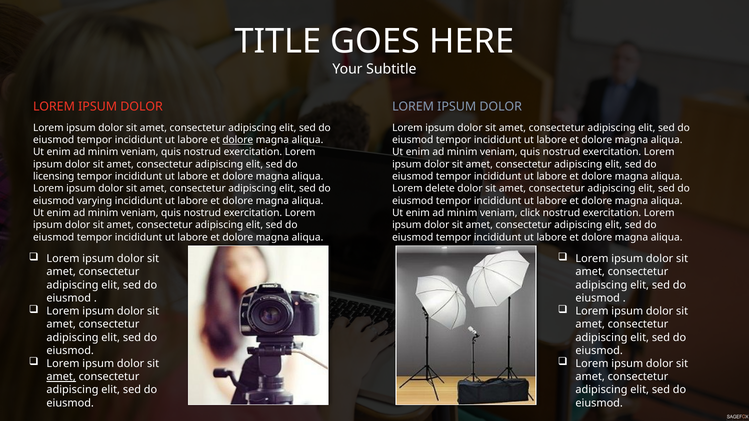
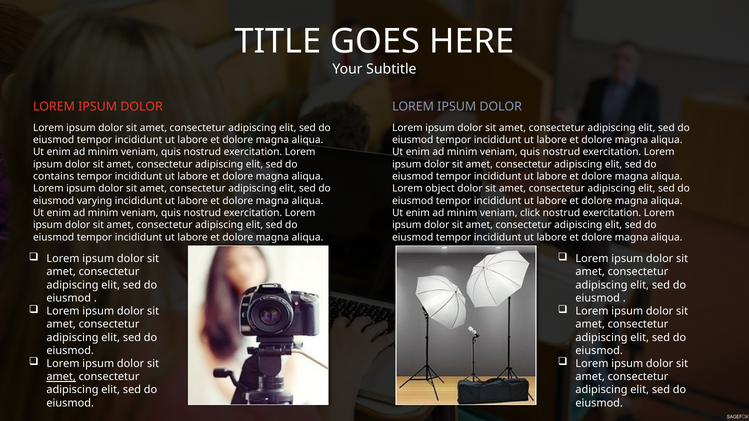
dolore underline: present -> none (238, 140)
licensing: licensing -> contains (54, 176)
delete: delete -> object (440, 189)
